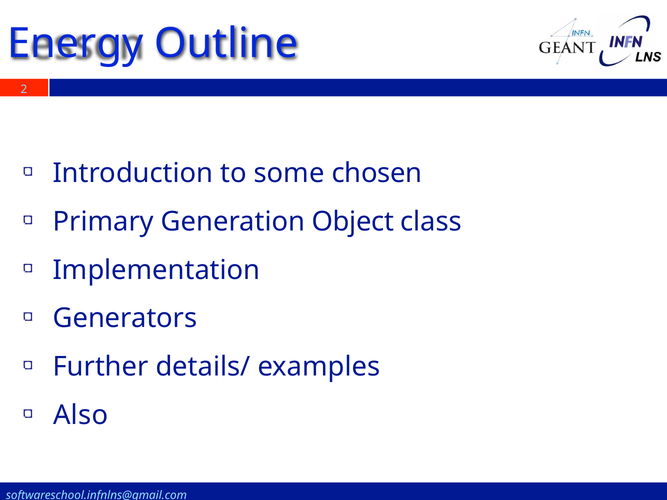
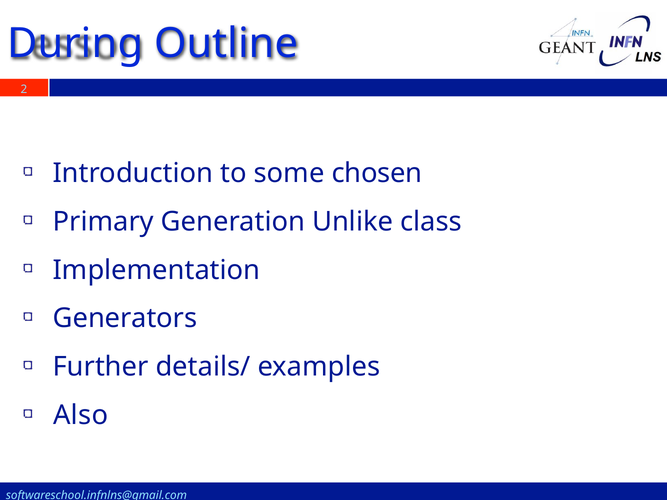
Energy: Energy -> During (75, 44)
Object: Object -> Unlike (353, 222)
